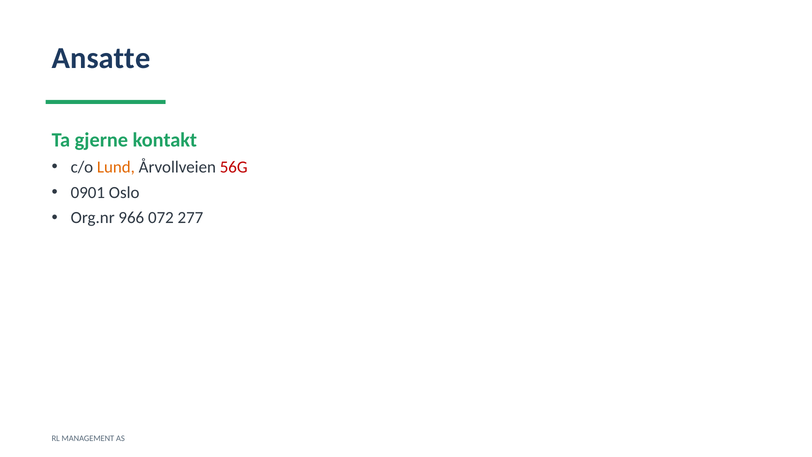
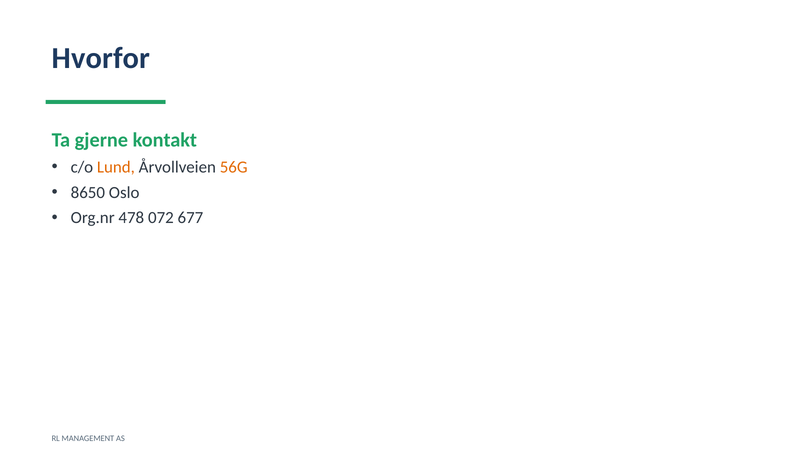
Ansatte: Ansatte -> Hvorfor (101, 58)
56G colour: red -> orange (234, 167)
0901: 0901 -> 8650 (88, 192)
966: 966 -> 478 (131, 218)
277: 277 -> 677 (190, 218)
